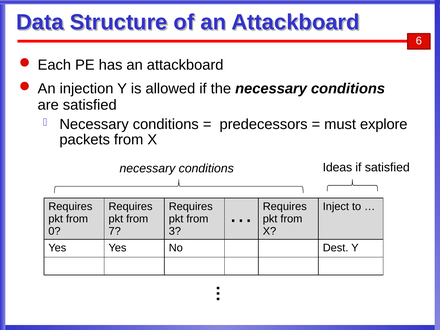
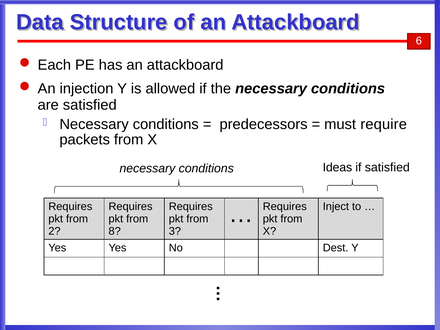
explore: explore -> require (384, 124)
0: 0 -> 2 (55, 231)
7: 7 -> 8 (115, 231)
